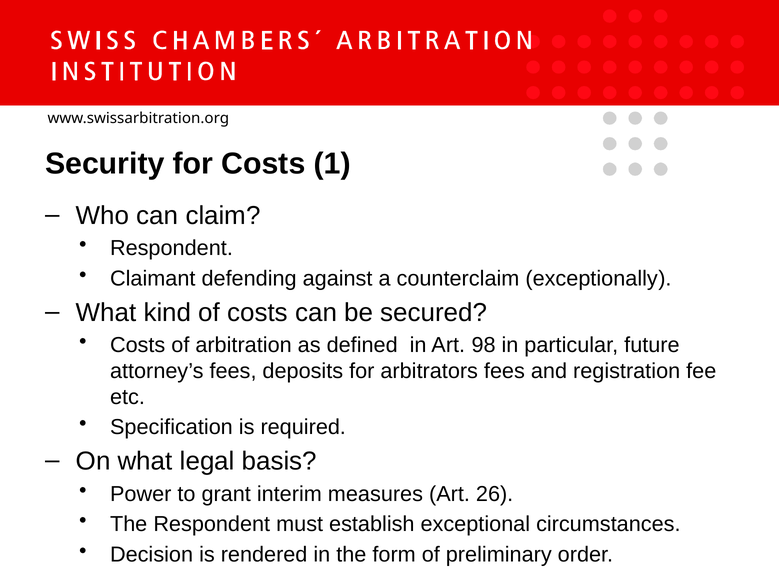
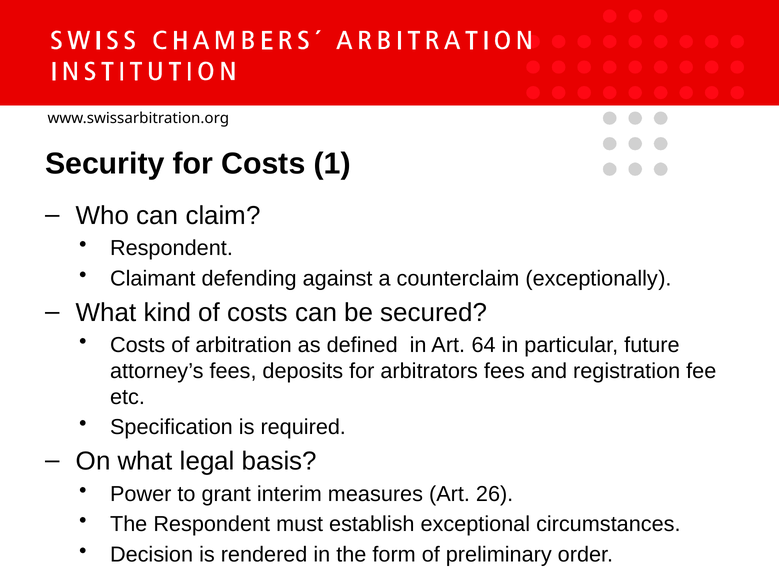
98: 98 -> 64 (484, 345)
